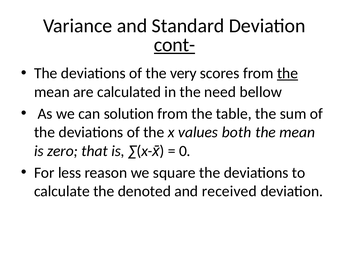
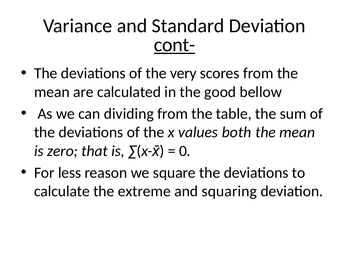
the underline: present -> none (288, 73)
need: need -> good (220, 92)
solution: solution -> dividing (129, 114)
denoted: denoted -> extreme (144, 191)
received: received -> squaring (229, 191)
